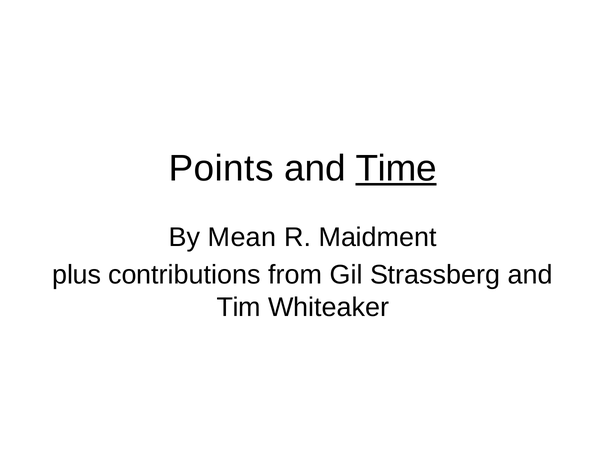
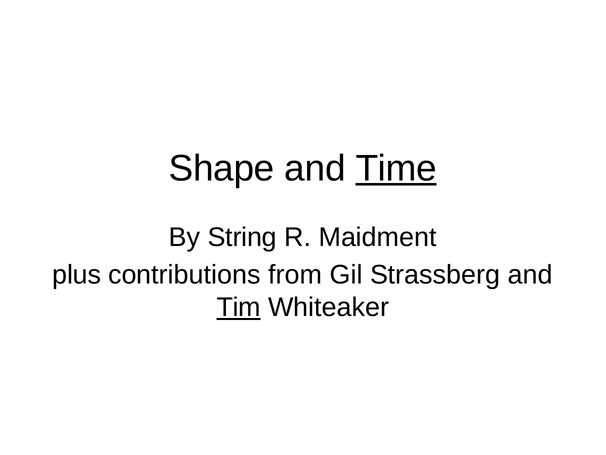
Points: Points -> Shape (222, 168)
Mean: Mean -> String (242, 237)
Tim underline: none -> present (239, 307)
